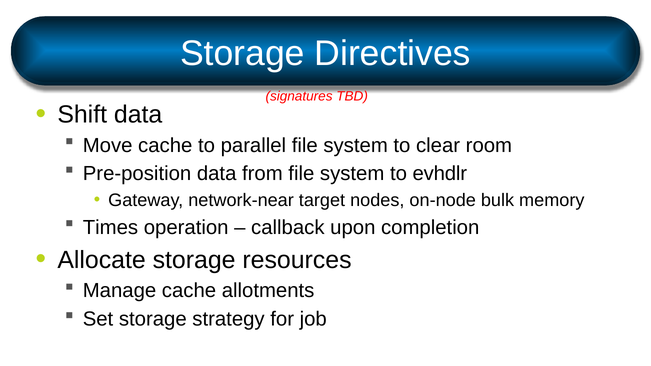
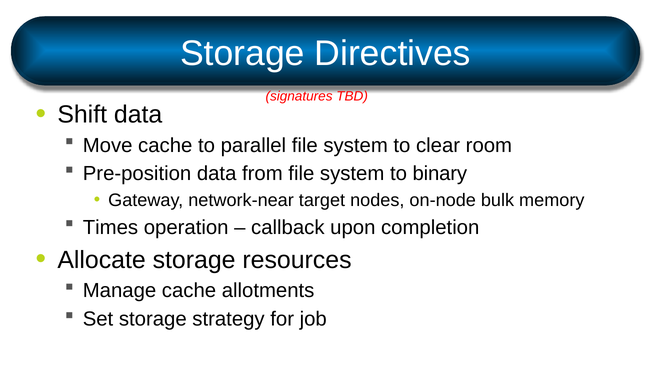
evhdlr: evhdlr -> binary (440, 174)
